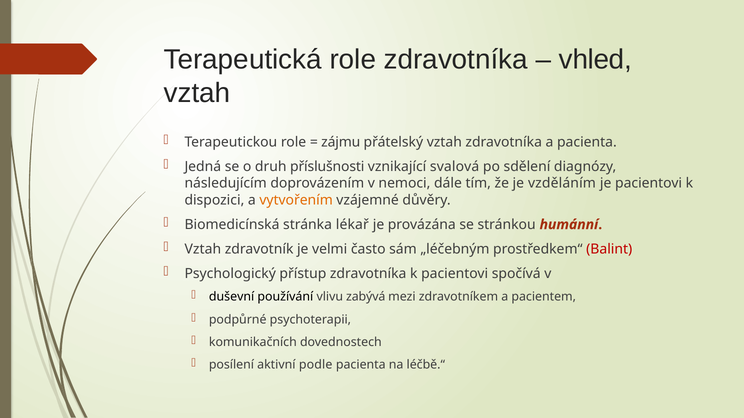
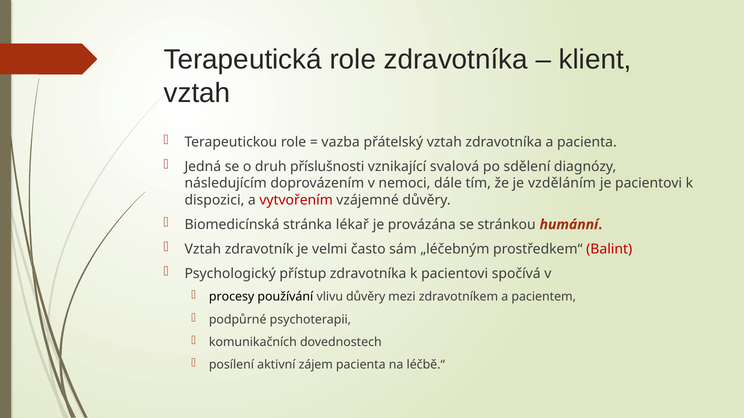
vhled: vhled -> klient (595, 60)
zájmu: zájmu -> vazba (341, 142)
vytvořením colour: orange -> red (296, 200)
duševní: duševní -> procesy (232, 297)
vlivu zabývá: zabývá -> důvěry (366, 297)
podle: podle -> zájem (316, 365)
